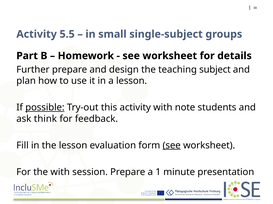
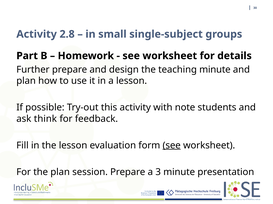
5.5: 5.5 -> 2.8 (67, 34)
teaching subject: subject -> minute (215, 70)
possible underline: present -> none (45, 108)
the with: with -> plan (60, 173)
1: 1 -> 3 (158, 173)
